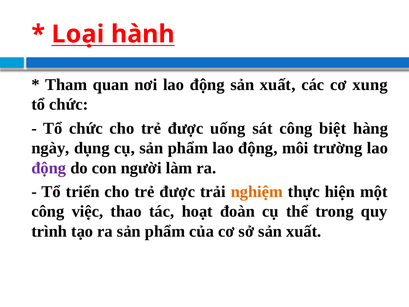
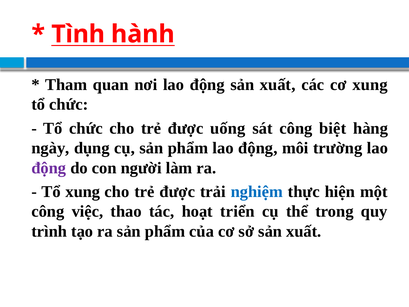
Loại: Loại -> Tình (78, 34)
Tổ triển: triển -> xung (83, 192)
nghiệm colour: orange -> blue (257, 192)
đoàn: đoàn -> triển (237, 211)
